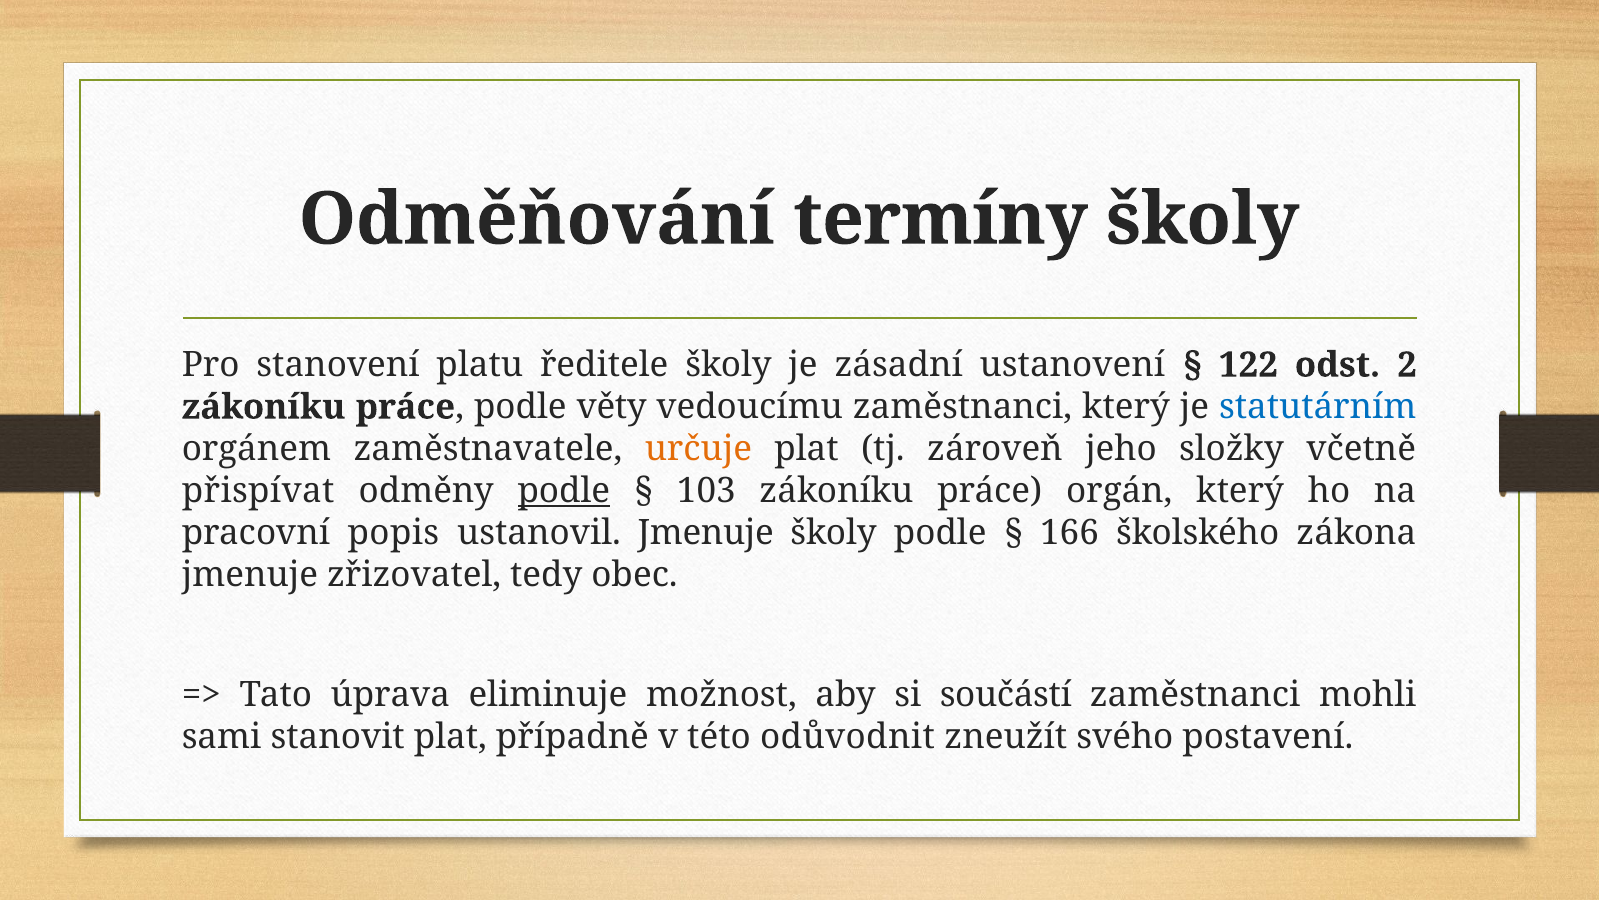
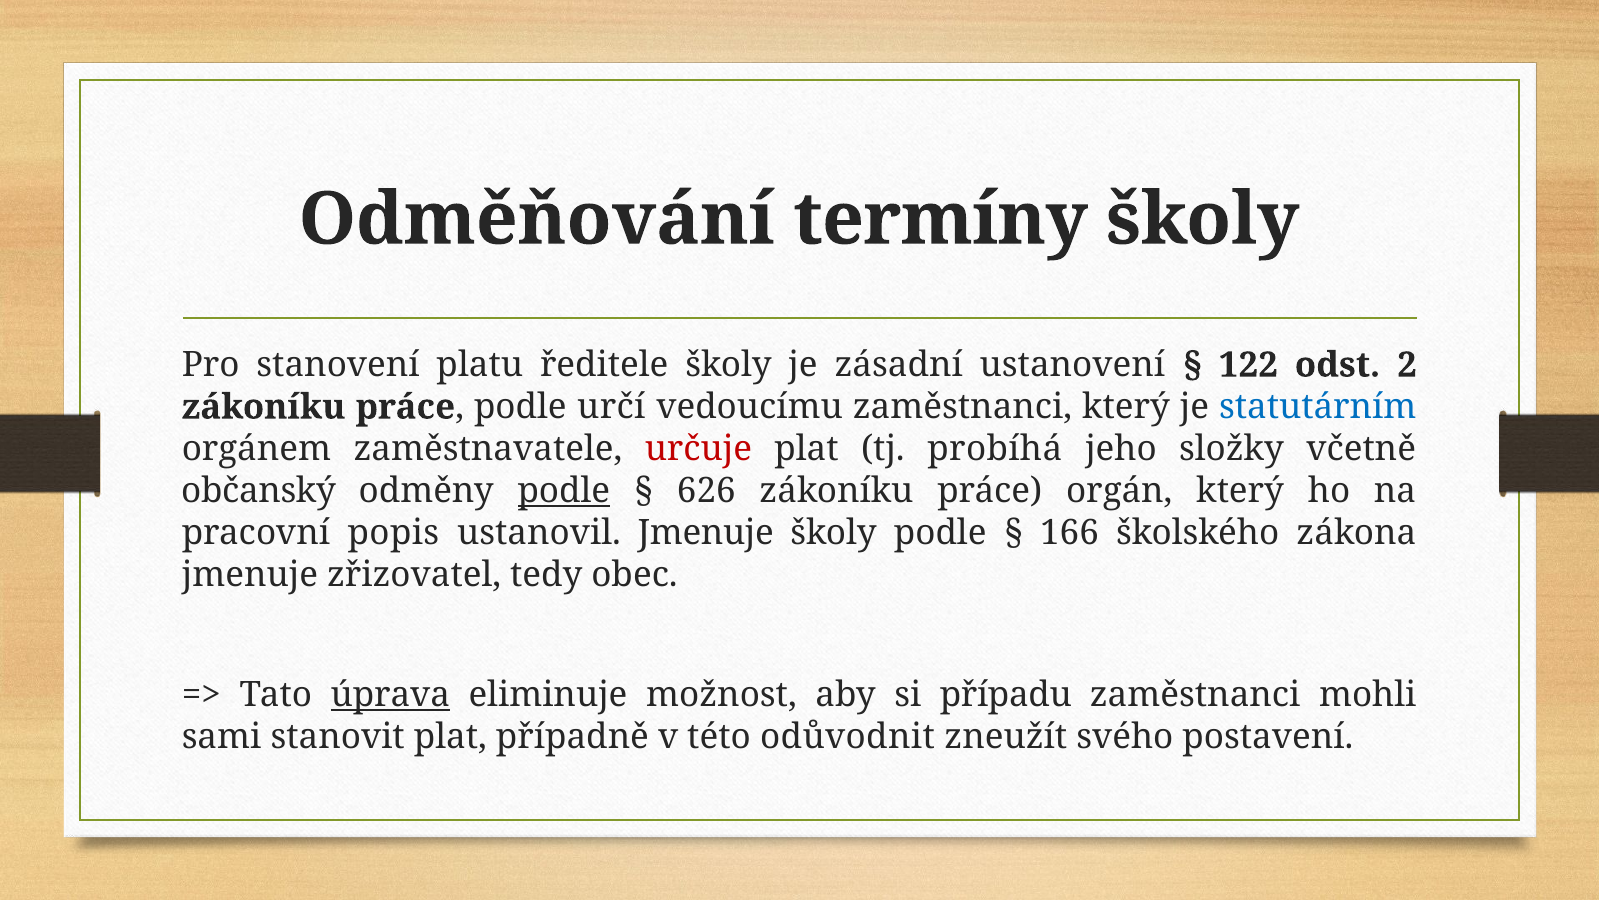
věty: věty -> určí (611, 407)
určuje colour: orange -> red (698, 449)
zároveň: zároveň -> probíhá (995, 449)
přispívat: přispívat -> občanský (259, 491)
103: 103 -> 626 (706, 491)
úprava underline: none -> present (390, 695)
součástí: součástí -> případu (1006, 695)
